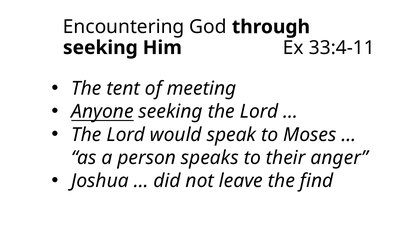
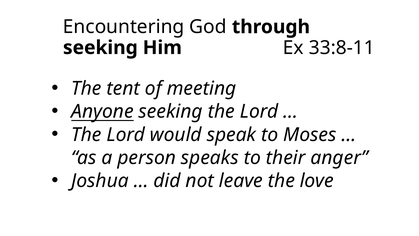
33:4-11: 33:4-11 -> 33:8-11 (342, 48)
find: find -> love (317, 181)
